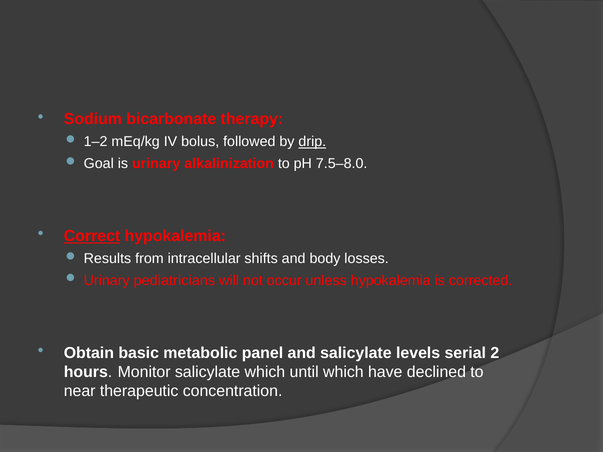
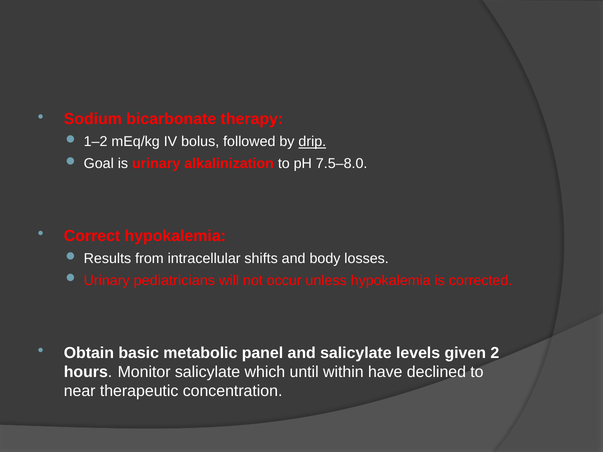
Correct underline: present -> none (92, 236)
serial: serial -> given (465, 353)
until which: which -> within (343, 372)
